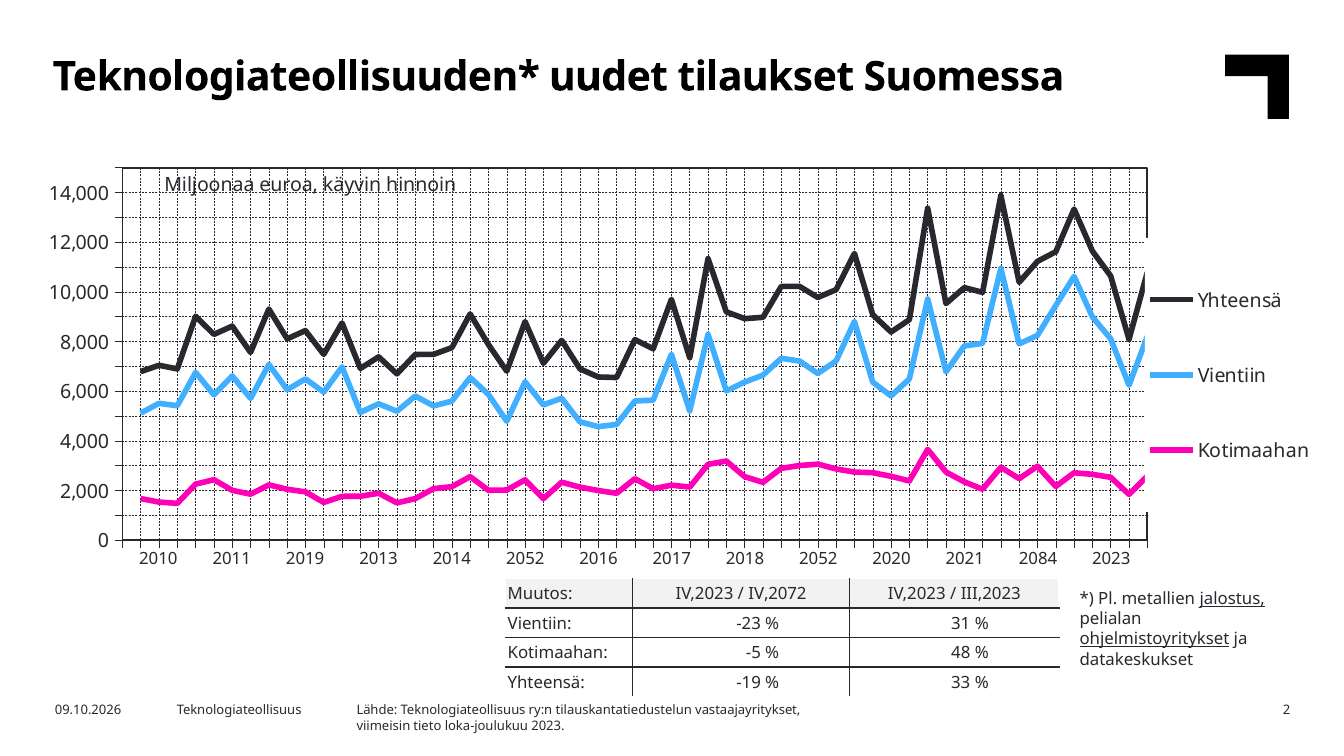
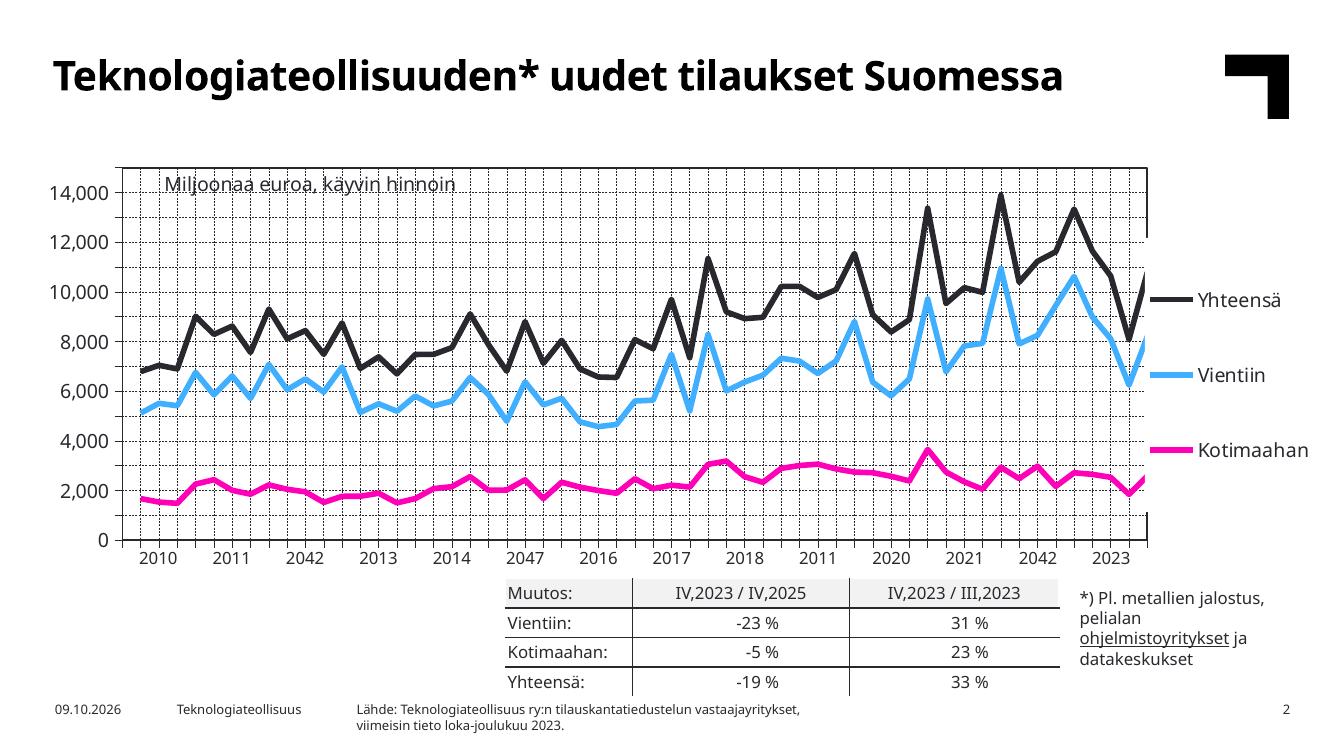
2011 2019: 2019 -> 2042 (305, 559)
2014 2052: 2052 -> 2047 (525, 559)
2018 2052: 2052 -> 2011 (818, 559)
2021 2084: 2084 -> 2042 (1038, 559)
IV,2072: IV,2072 -> IV,2025 (777, 594)
jalostus underline: present -> none (1232, 599)
48: 48 -> 23 (961, 653)
